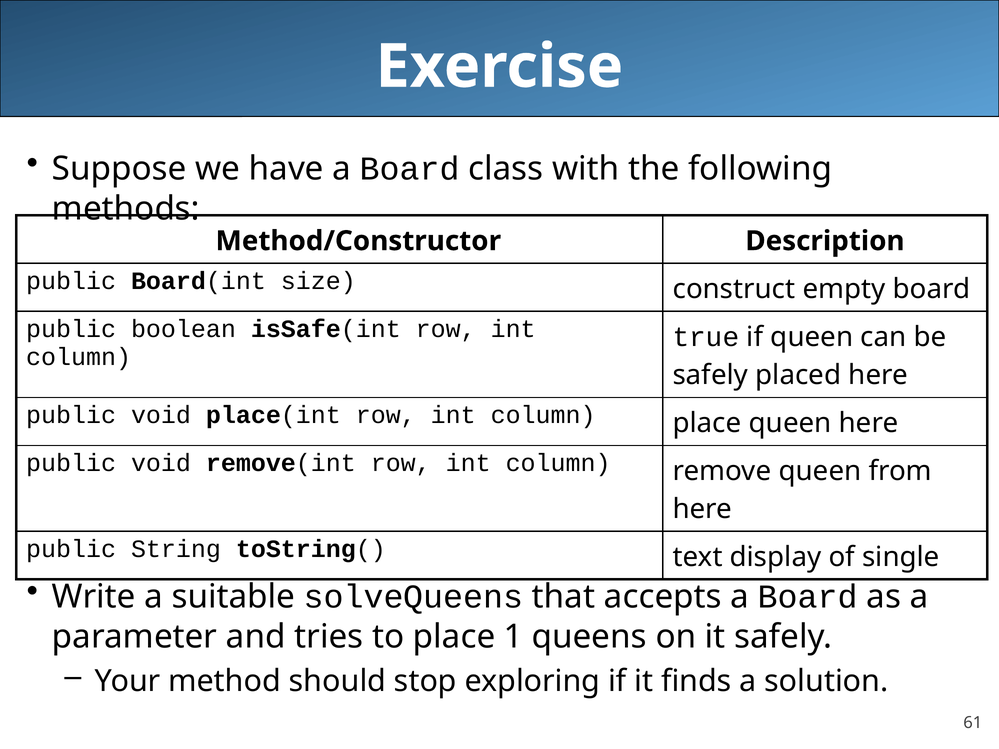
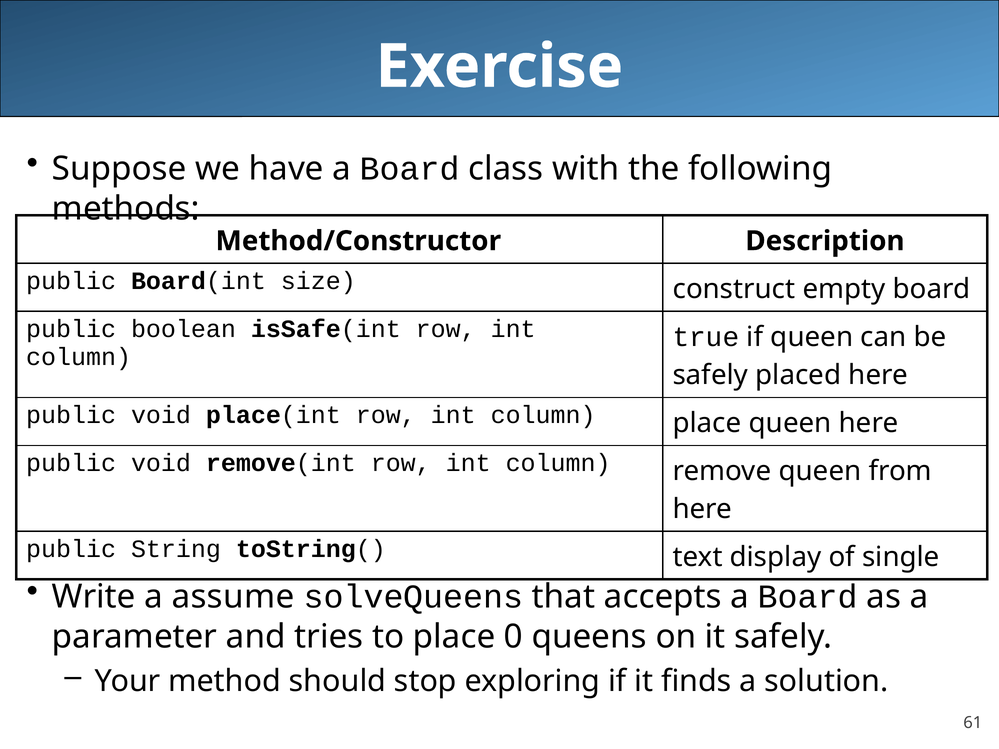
suitable: suitable -> assume (233, 597)
1: 1 -> 0 (514, 637)
